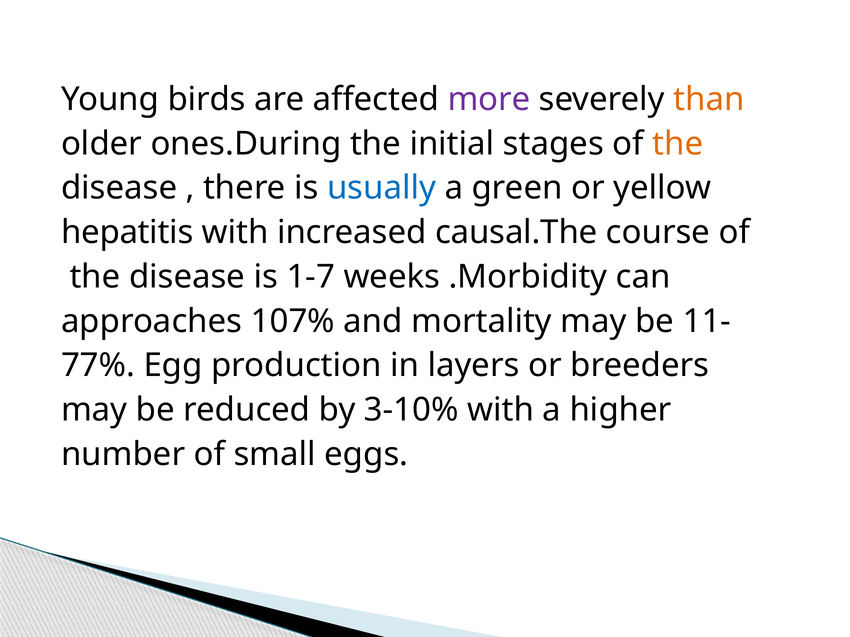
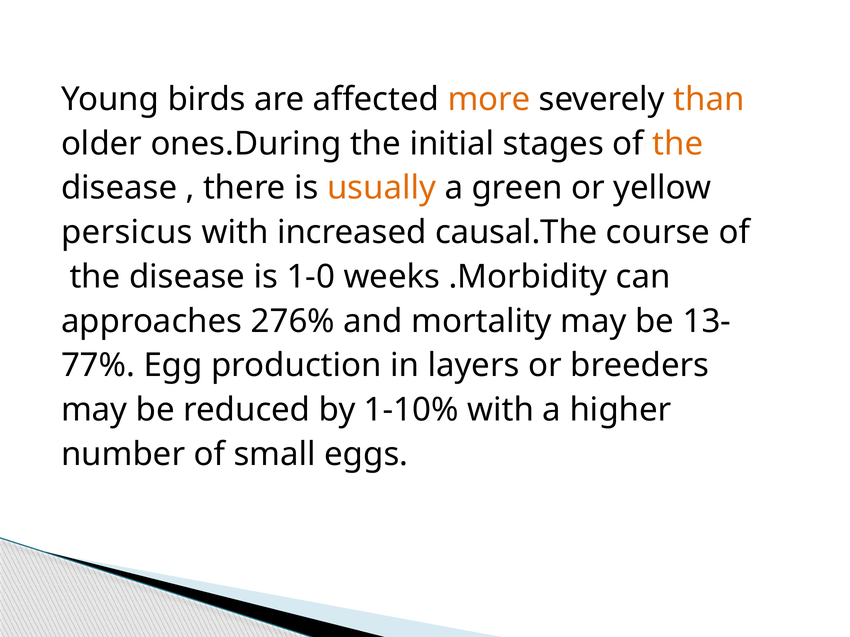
more colour: purple -> orange (489, 99)
usually colour: blue -> orange (382, 188)
hepatitis: hepatitis -> persicus (127, 233)
1-7: 1-7 -> 1-0 (311, 277)
107%: 107% -> 276% (293, 321)
11-: 11- -> 13- (707, 321)
3-10%: 3-10% -> 1-10% (411, 410)
